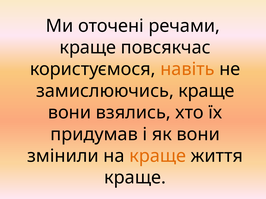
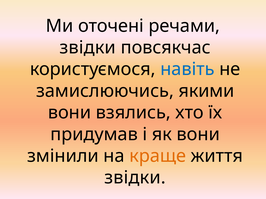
краще: краще -> звідки (88, 48)
навіть colour: orange -> blue (187, 69)
замислюючись краще: краще -> якими (206, 91)
краще: краще -> звідки (135, 178)
